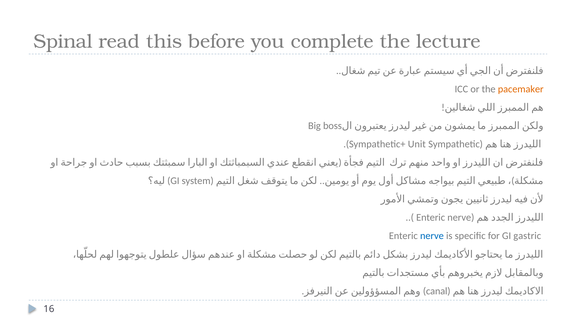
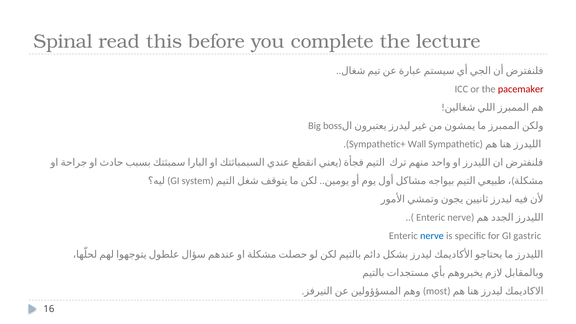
pacemaker colour: orange -> red (521, 89)
Unit: Unit -> Wall (417, 144)
canal: canal -> most (437, 291)
